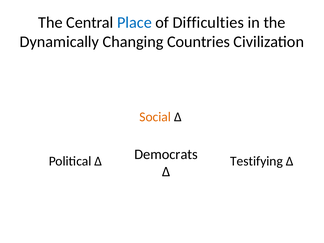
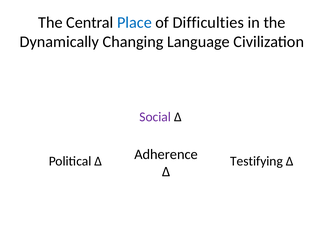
Countries: Countries -> Language (198, 42)
Social colour: orange -> purple (155, 117)
Democrats: Democrats -> Adherence (166, 154)
